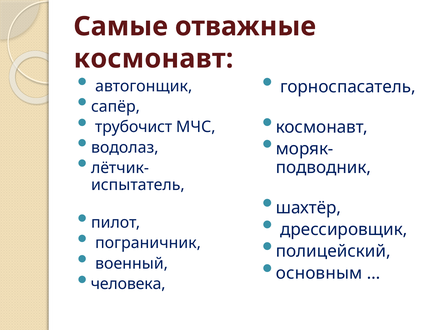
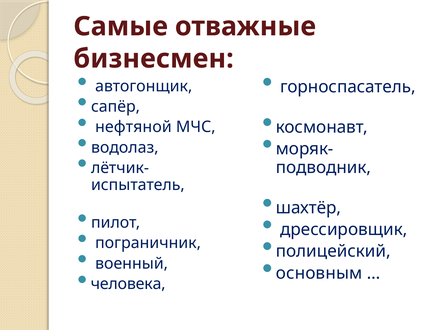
космонавт: космонавт -> бизнесмен (154, 59)
трубочист: трубочист -> нефтяной (133, 127)
